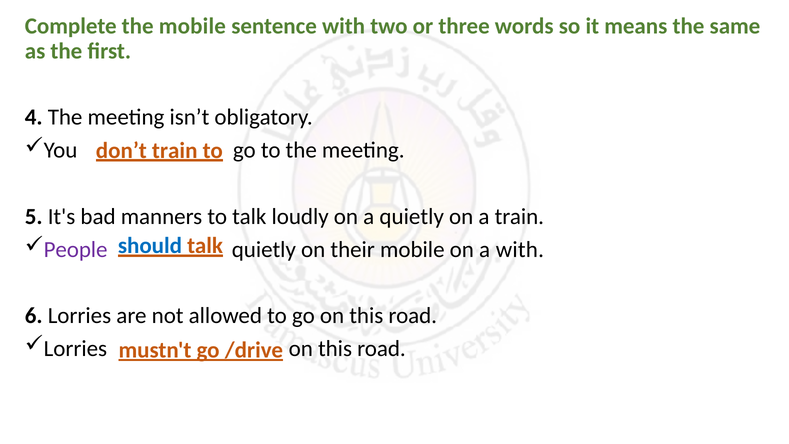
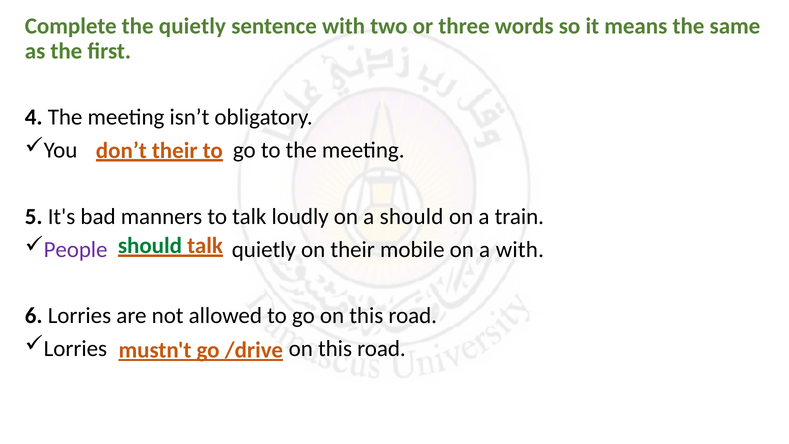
the mobile: mobile -> quietly (192, 26)
don’t train: train -> their (175, 150)
a quietly: quietly -> should (412, 216)
should colour: blue -> green (150, 246)
